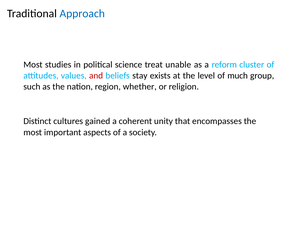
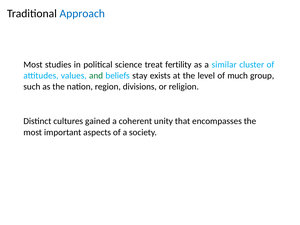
unable: unable -> fertility (178, 65)
reform: reform -> similar (224, 65)
and colour: red -> green (96, 76)
whether: whether -> divisions (140, 87)
